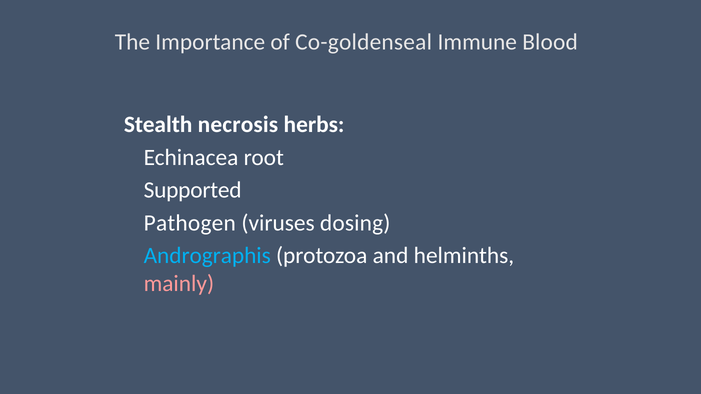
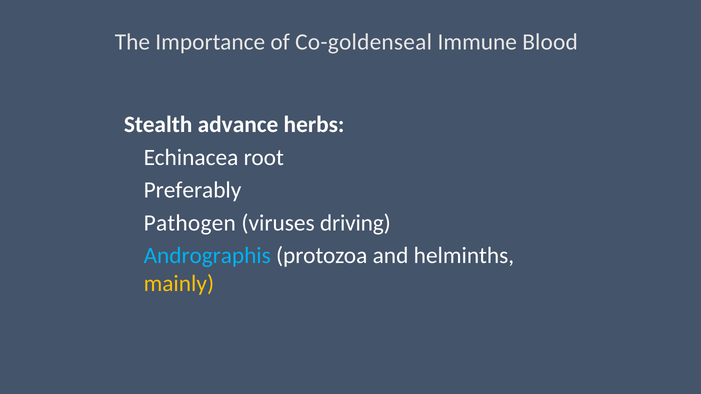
necrosis: necrosis -> advance (238, 125)
Supported: Supported -> Preferably (193, 190)
dosing: dosing -> driving (355, 223)
mainly colour: pink -> yellow (179, 284)
